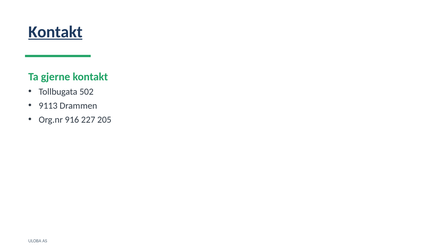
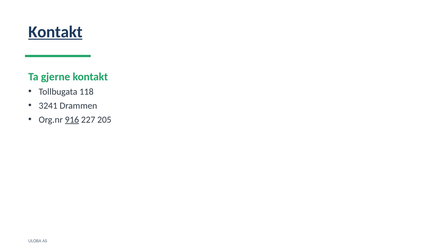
502: 502 -> 118 (86, 92)
9113: 9113 -> 3241 (48, 105)
916 underline: none -> present (72, 119)
